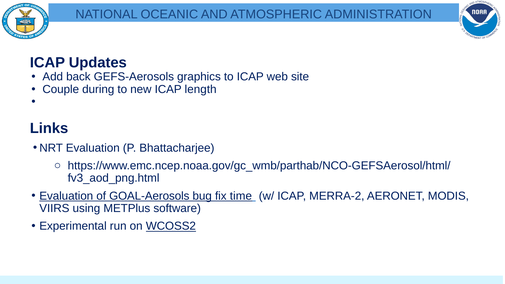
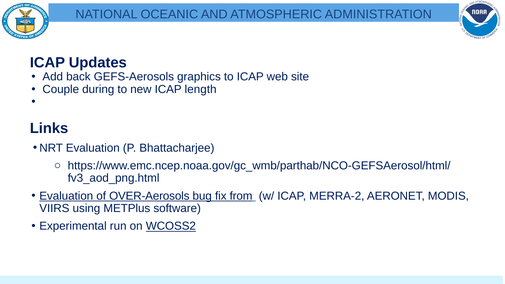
GOAL-Aerosols: GOAL-Aerosols -> OVER-Aerosols (149, 196)
time: time -> from (241, 196)
